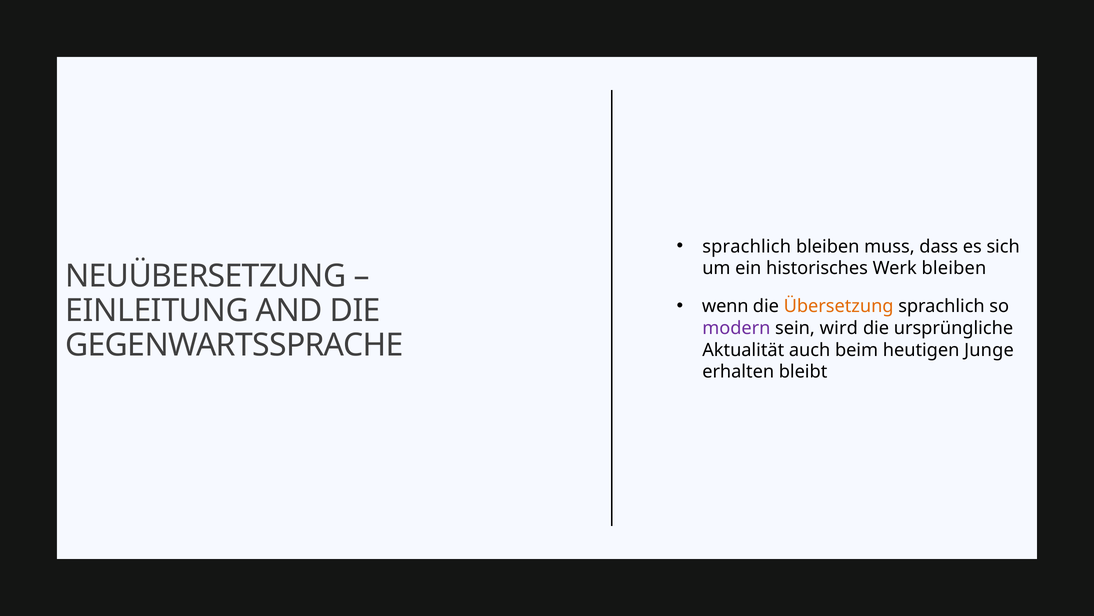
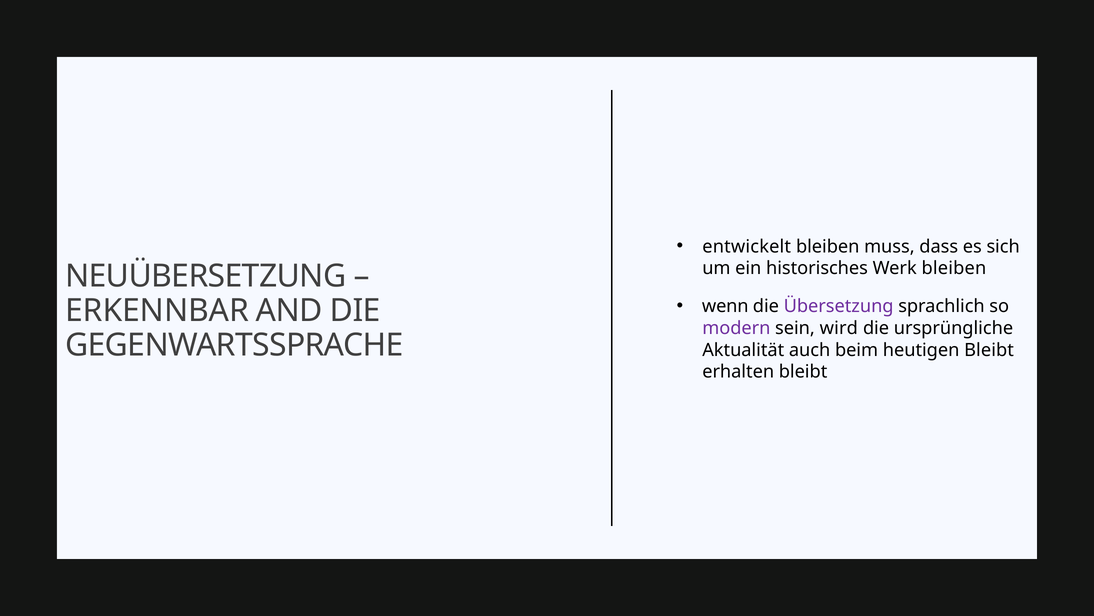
sprachlich: sprachlich -> entwickelt (747, 246)
Übersetzung colour: orange -> purple (839, 306)
EINLEITUNG: EINLEITUNG -> ERKENNBAR (157, 310)
heutigen Junge: Junge -> Bleibt (989, 350)
